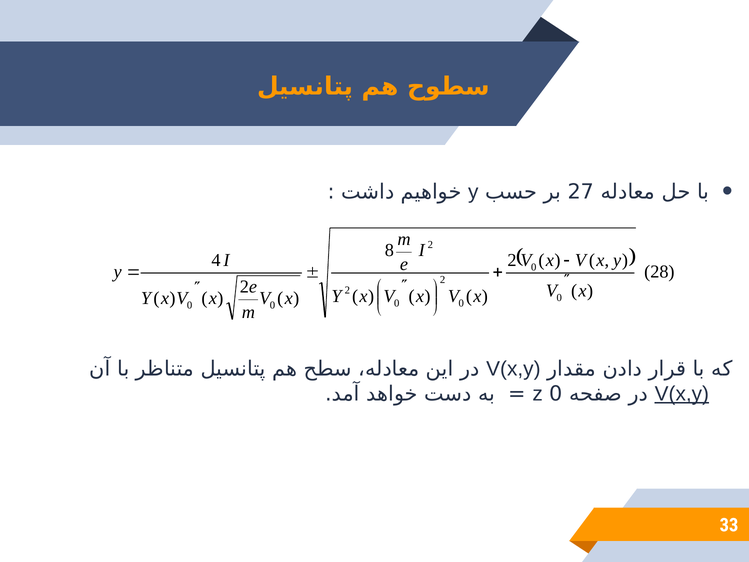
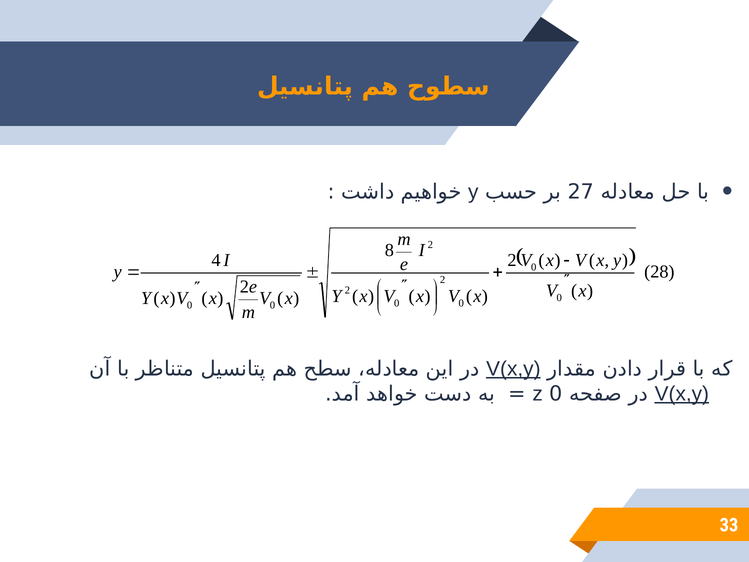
V(x,y underline: none -> present (513, 369)
